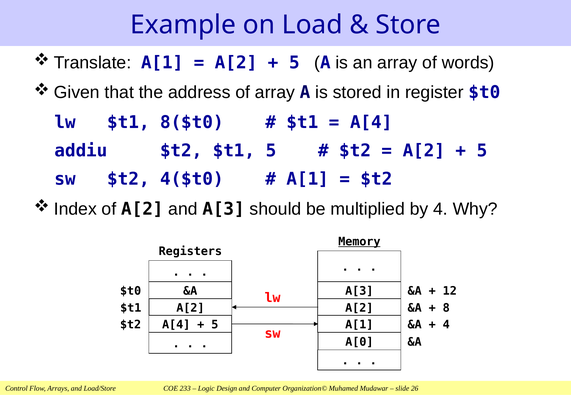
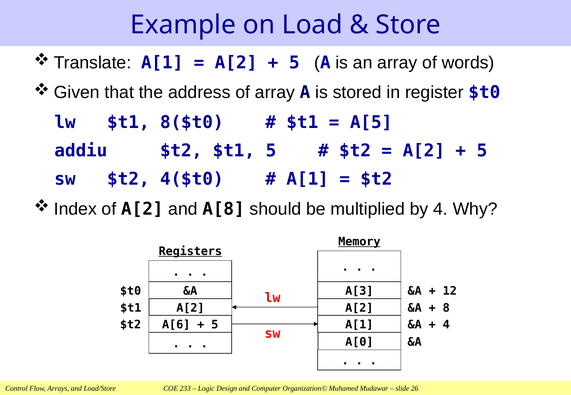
A[4: A[4 -> A[5 (371, 122)
and A[3: A[3 -> A[8 (224, 209)
Registers underline: none -> present (190, 252)
A[4: A[4 -> A[6 (176, 325)
